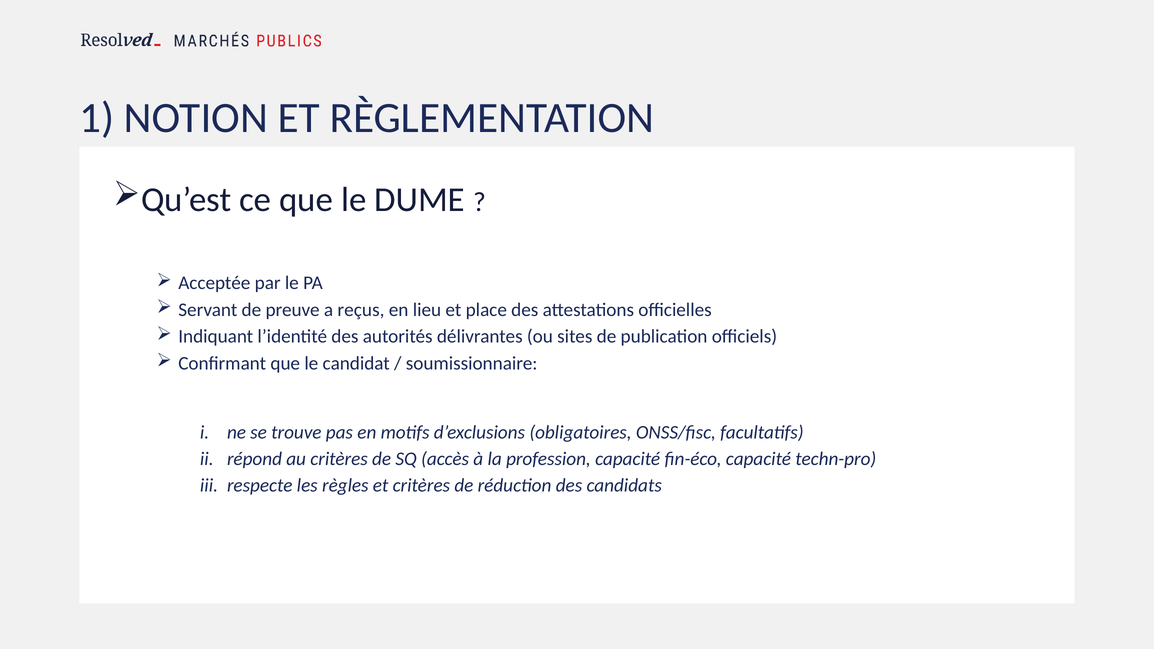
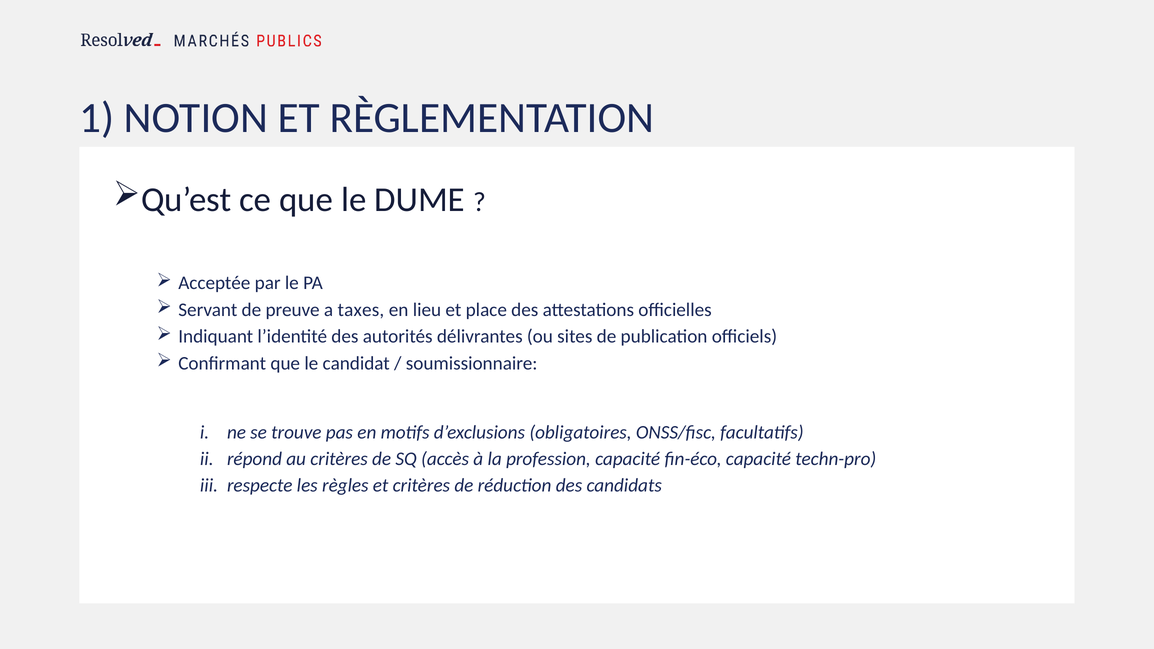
reçus: reçus -> taxes (361, 310)
